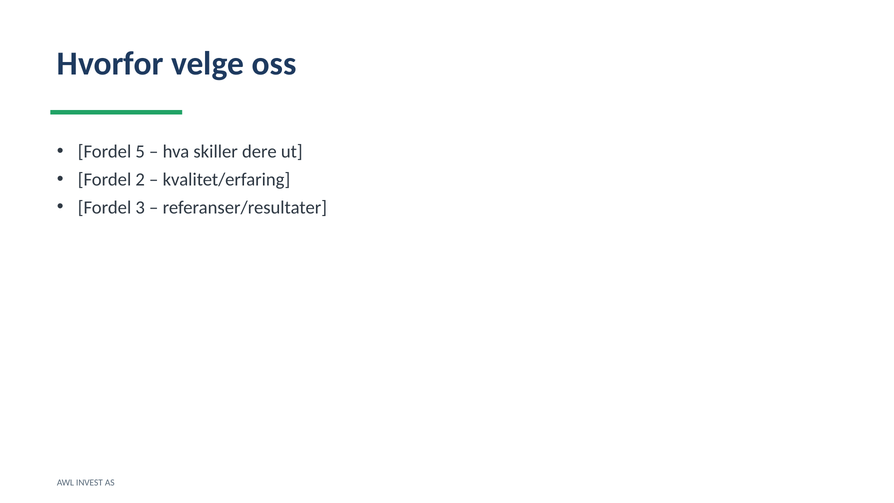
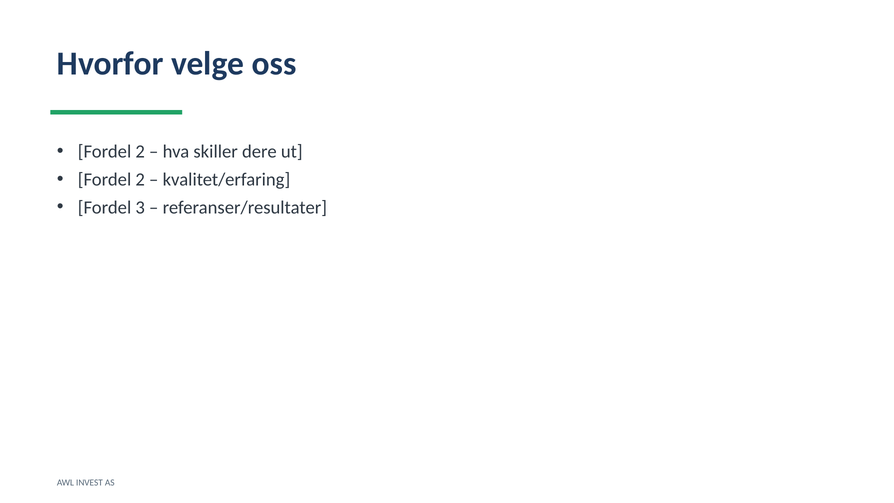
5: 5 -> 2 (140, 151)
